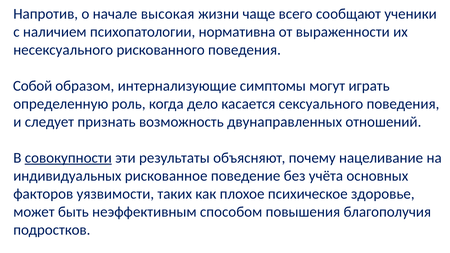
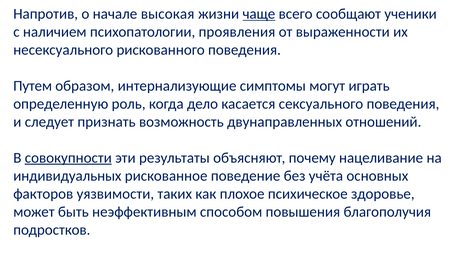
чаще underline: none -> present (259, 14)
нормативна: нормативна -> проявления (237, 32)
Собой: Собой -> Путем (33, 86)
